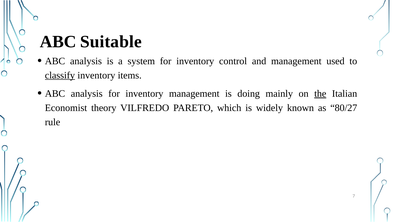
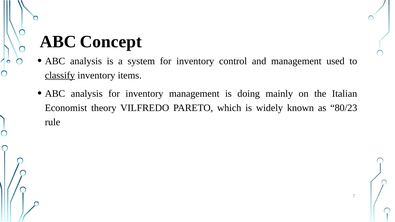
Suitable: Suitable -> Concept (111, 42)
the underline: present -> none (320, 94)
80/27: 80/27 -> 80/23 (344, 108)
